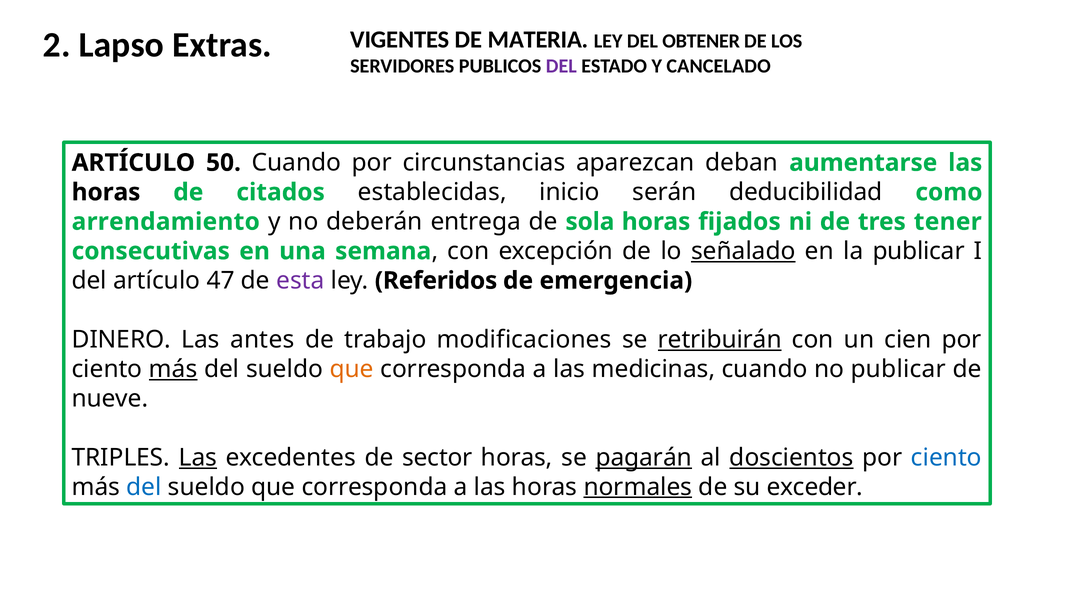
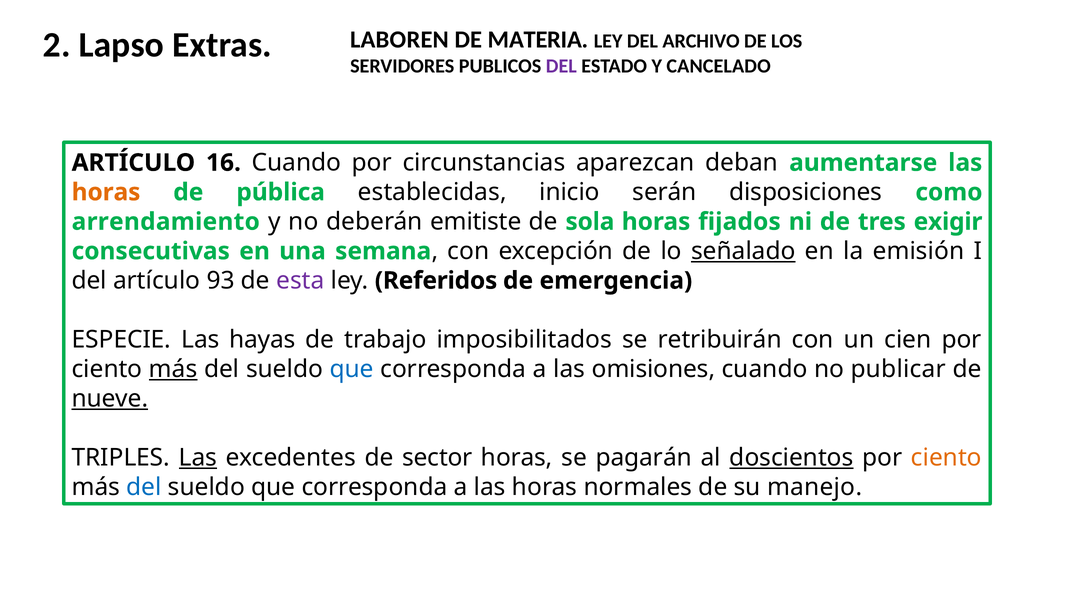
VIGENTES: VIGENTES -> LABOREN (400, 40)
OBTENER: OBTENER -> ARCHIVO (701, 41)
50: 50 -> 16 (223, 163)
horas colour: black -> orange (106, 192)
citados: citados -> pública (281, 192)
deducibilidad: deducibilidad -> disposiciones (806, 192)
entrega: entrega -> emitiste (476, 222)
tener: tener -> exigir (948, 222)
la publicar: publicar -> emisión (918, 251)
47: 47 -> 93 (221, 281)
DINERO: DINERO -> ESPECIE (121, 340)
antes: antes -> hayas (262, 340)
modificaciones: modificaciones -> imposibilitados (524, 340)
retribuirán underline: present -> none (720, 340)
que colour: orange -> blue (352, 369)
medicinas: medicinas -> omisiones (653, 369)
nueve underline: none -> present (110, 399)
pagarán underline: present -> none (644, 457)
ciento colour: blue -> orange (946, 457)
normales underline: present -> none (638, 487)
exceder: exceder -> manejo (815, 487)
